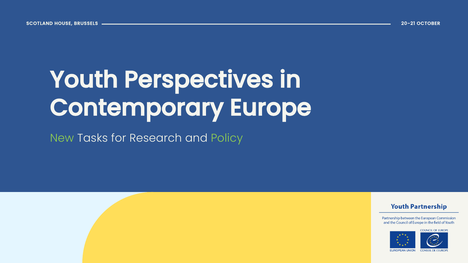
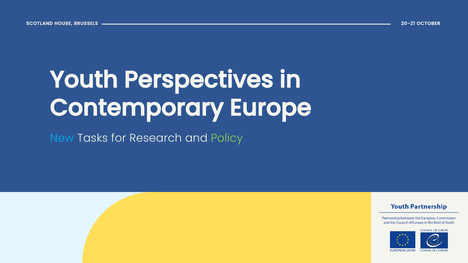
New colour: light green -> light blue (62, 138)
